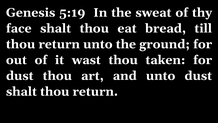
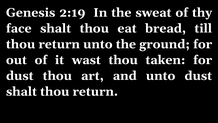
5:19: 5:19 -> 2:19 (72, 13)
